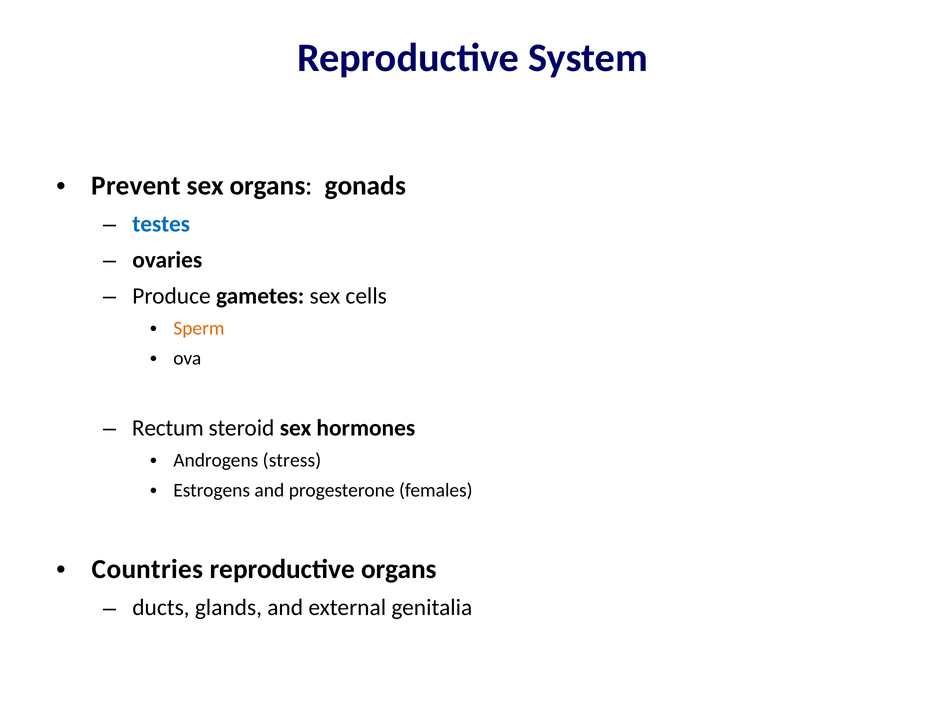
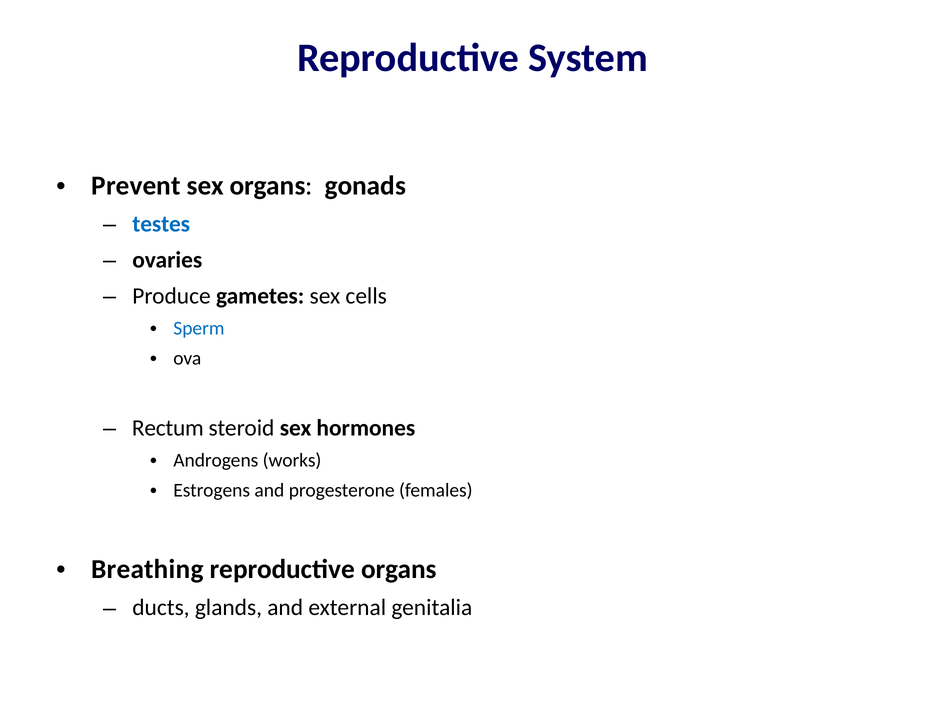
Sperm colour: orange -> blue (199, 328)
stress: stress -> works (292, 460)
Countries: Countries -> Breathing (147, 569)
